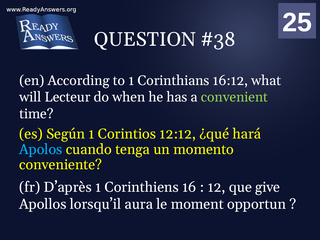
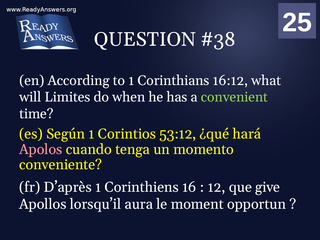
Lecteur: Lecteur -> Limites (68, 97)
12:12: 12:12 -> 53:12 (178, 134)
Apolos colour: light blue -> pink (41, 149)
